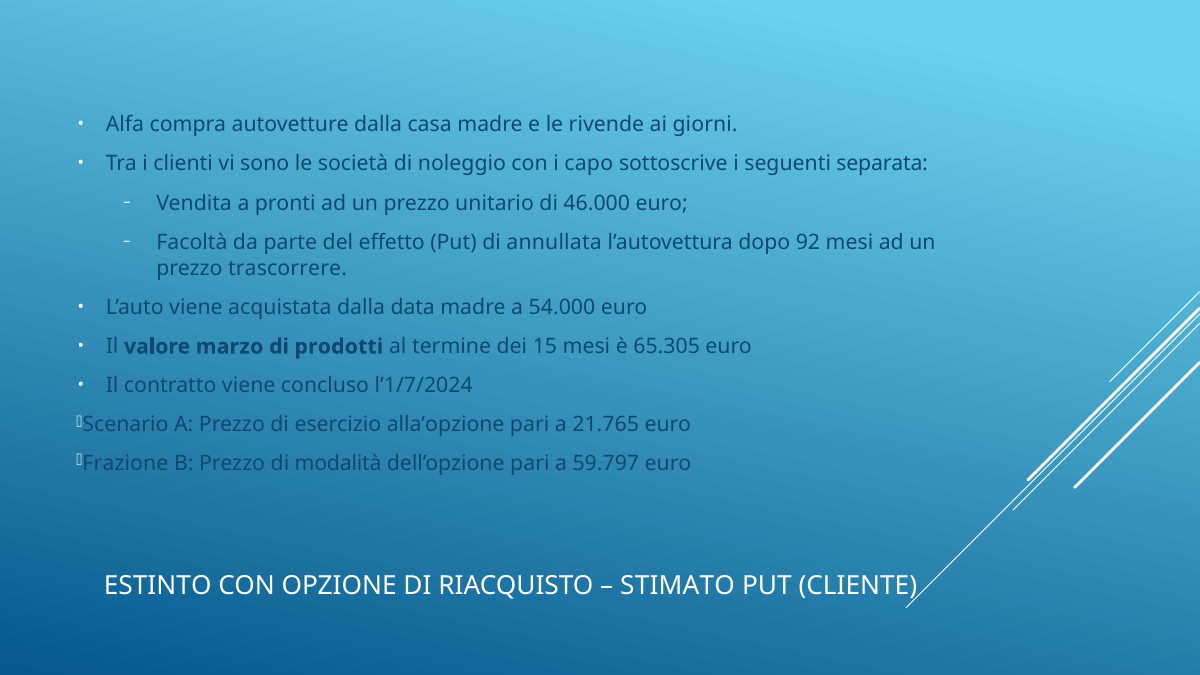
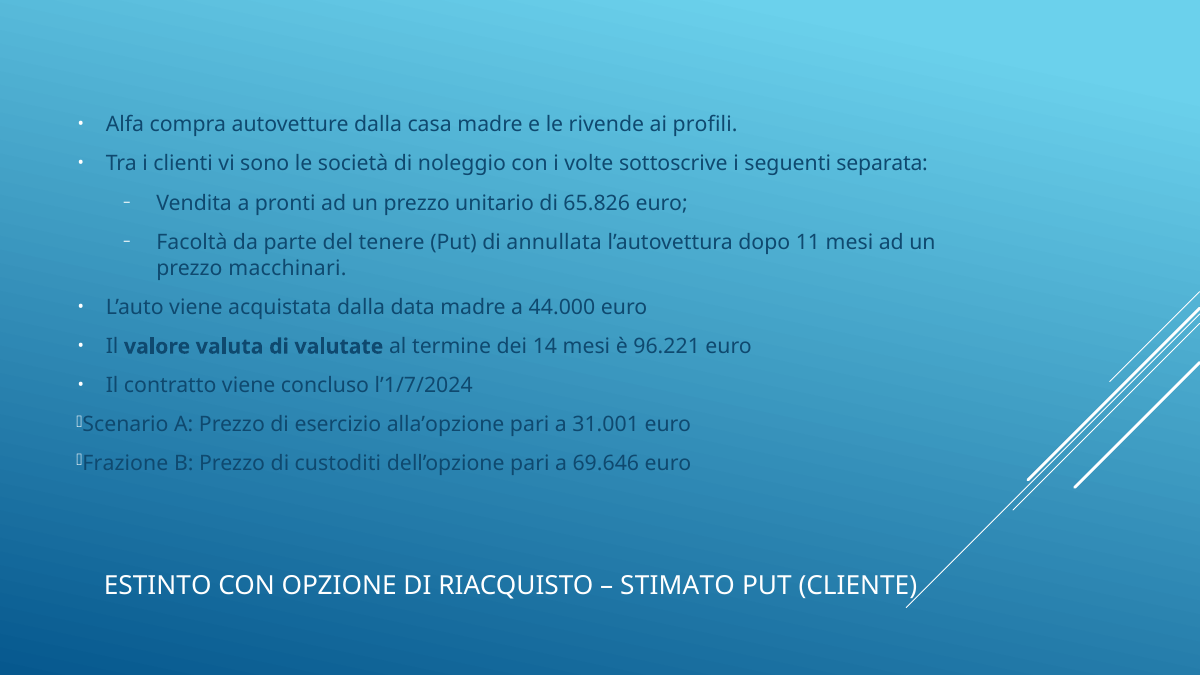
giorni: giorni -> profili (705, 125)
capo: capo -> volte (589, 164)
46.000: 46.000 -> 65.826 (597, 203)
effetto: effetto -> tenere (392, 243)
92: 92 -> 11 (808, 243)
trascorrere: trascorrere -> macchinari (287, 268)
54.000: 54.000 -> 44.000 (562, 307)
marzo: marzo -> valuta (230, 347)
prodotti: prodotti -> valutate (339, 347)
15: 15 -> 14 (545, 347)
65.305: 65.305 -> 96.221 (667, 347)
21.765: 21.765 -> 31.001 (606, 425)
modalità: modalità -> custoditi (338, 463)
59.797: 59.797 -> 69.646 (606, 463)
